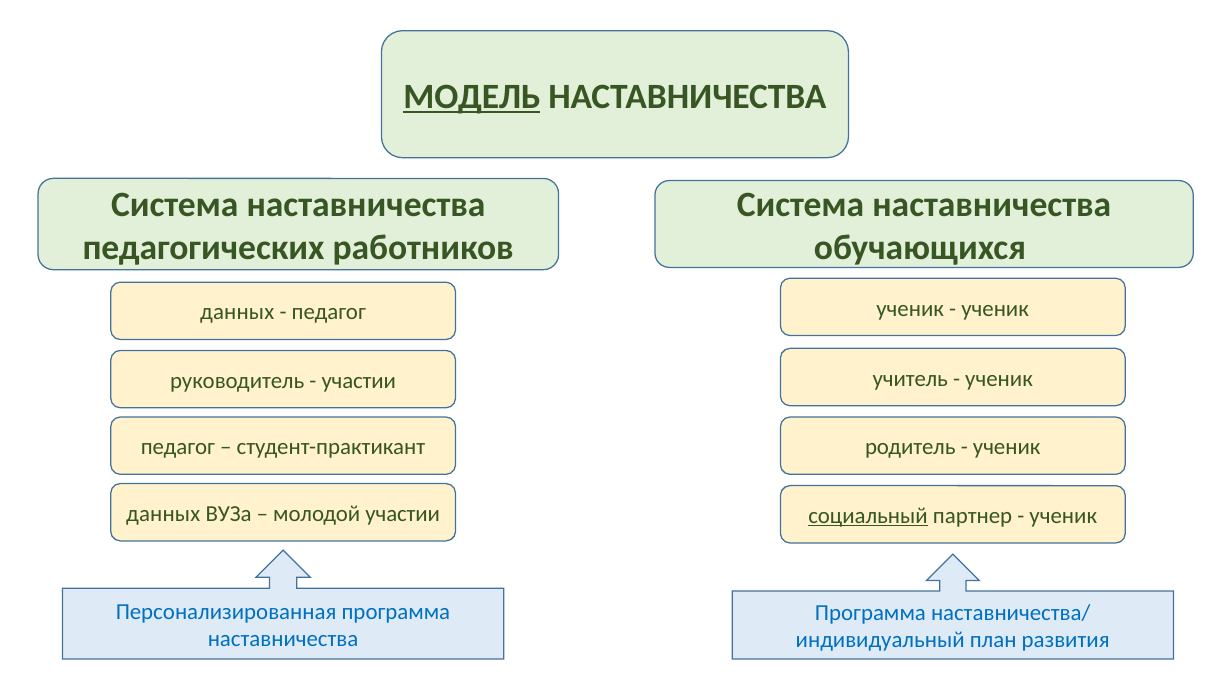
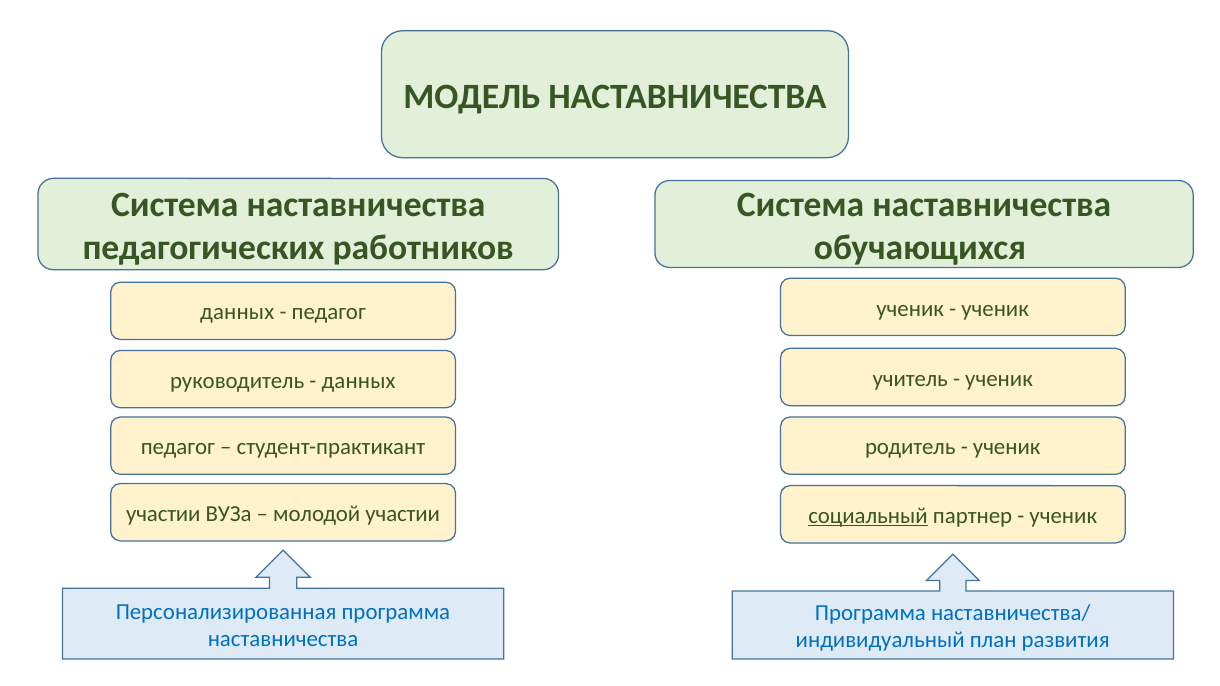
МОДЕЛЬ underline: present -> none (472, 97)
участии: участии -> данных (359, 381)
данных: данных -> участии (163, 514)
